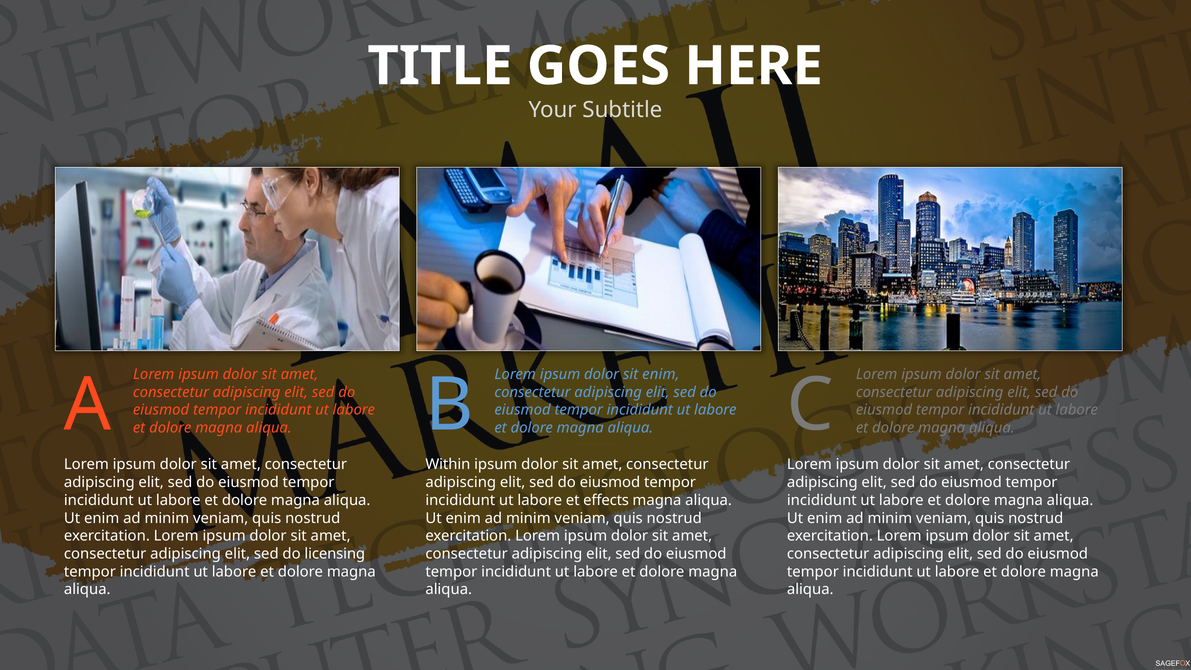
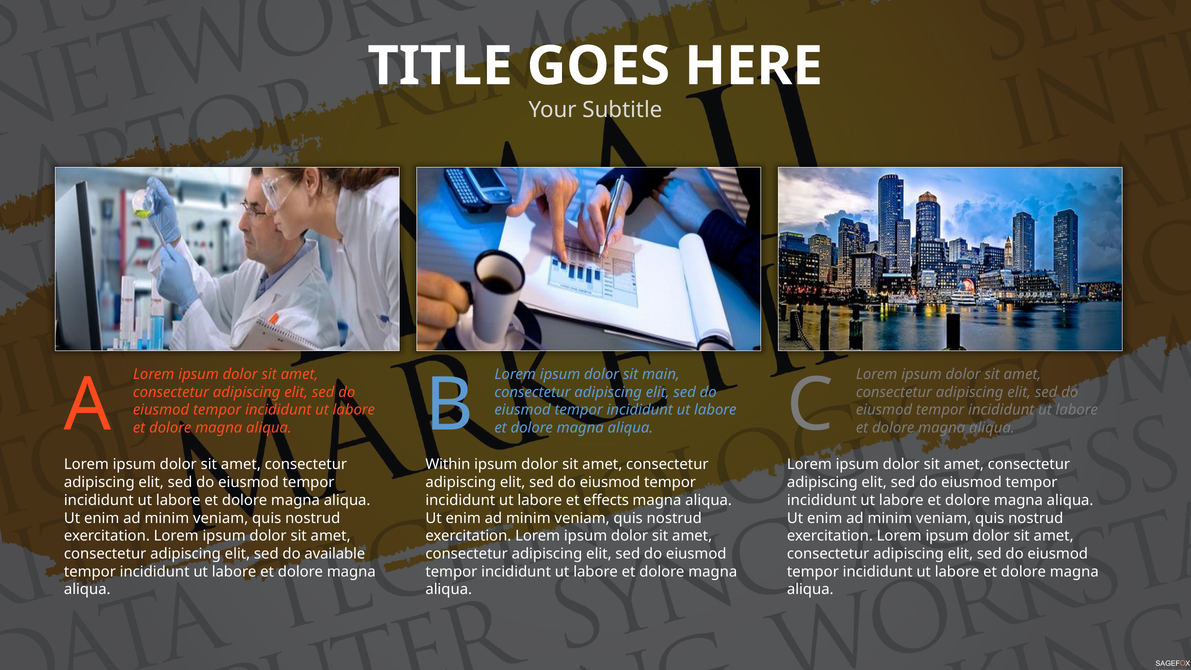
sit enim: enim -> main (661, 374)
licensing: licensing -> available (335, 554)
